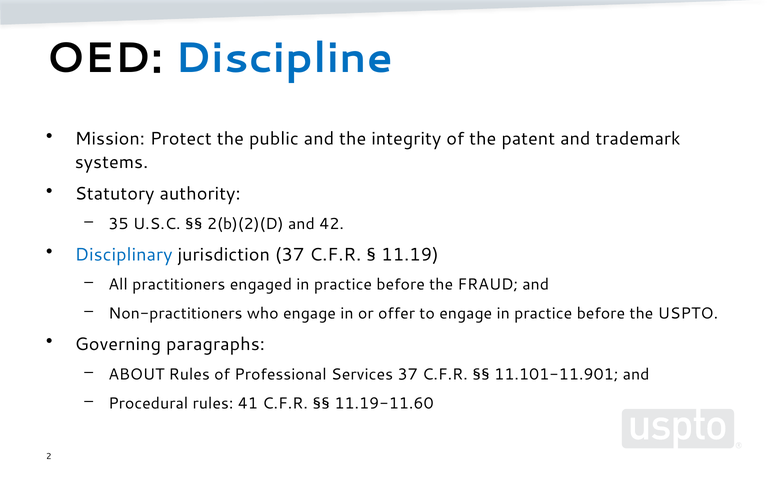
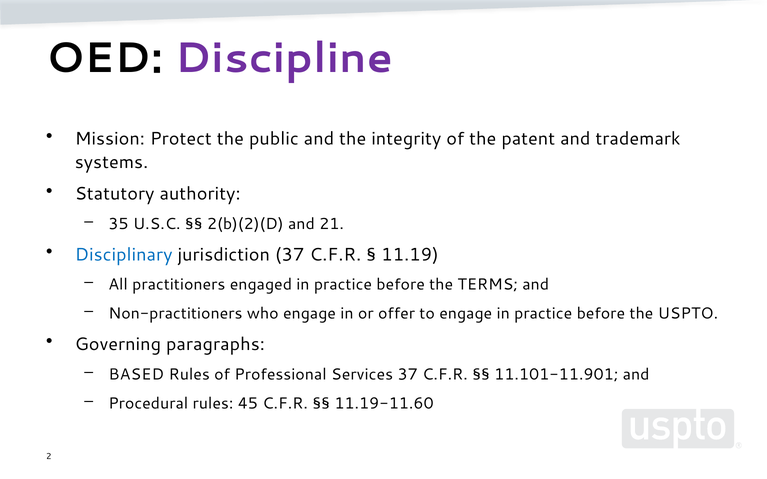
Discipline colour: blue -> purple (284, 58)
42: 42 -> 21 (331, 224)
FRAUD: FRAUD -> TERMS (488, 285)
ABOUT: ABOUT -> BASED (136, 375)
41: 41 -> 45 (248, 404)
